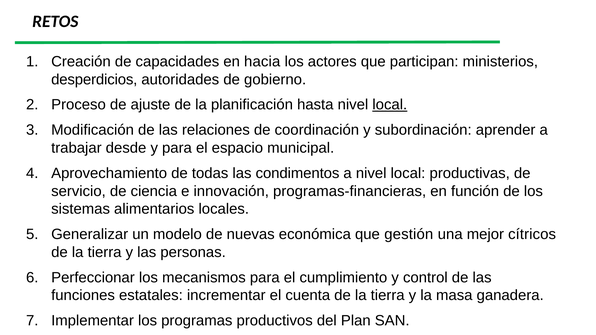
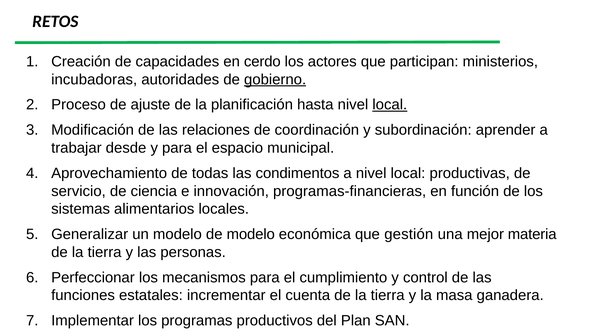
hacia: hacia -> cerdo (262, 62)
desperdicios: desperdicios -> incubadoras (94, 79)
gobierno underline: none -> present (275, 79)
de nuevas: nuevas -> modelo (251, 234)
cítricos: cítricos -> materia (532, 234)
